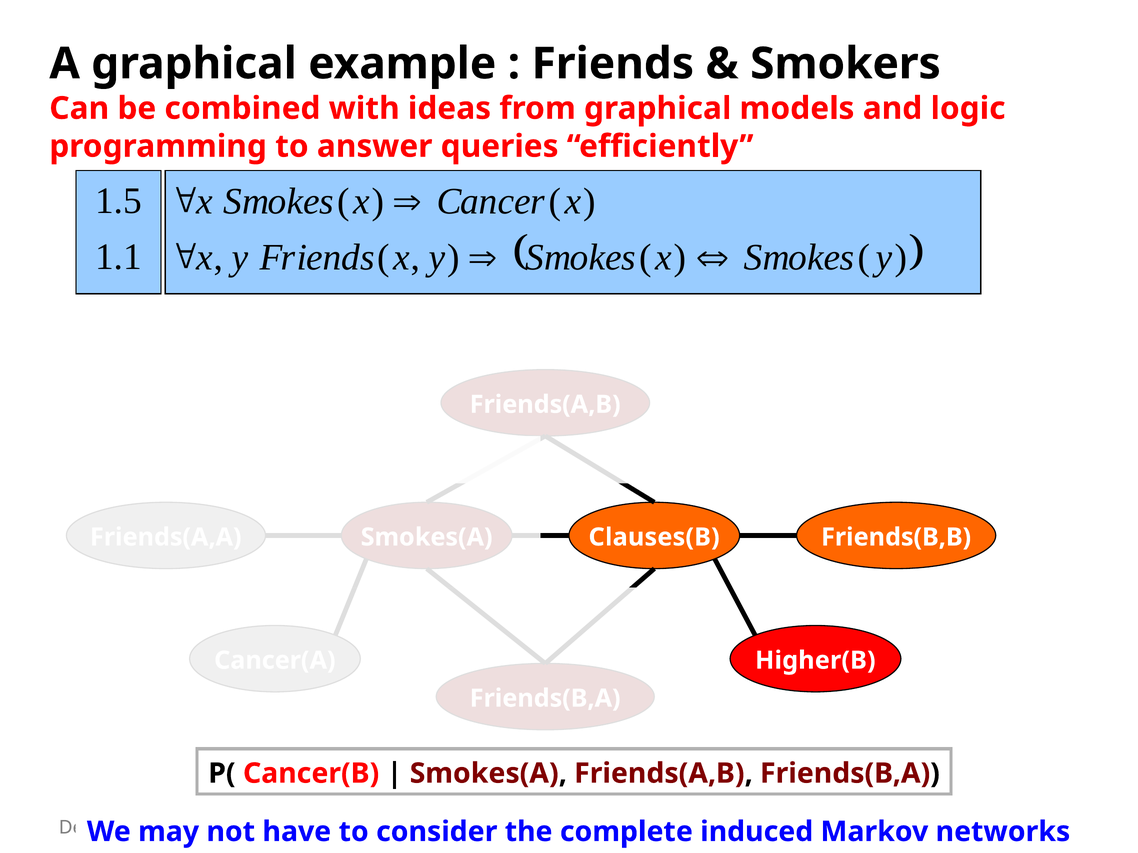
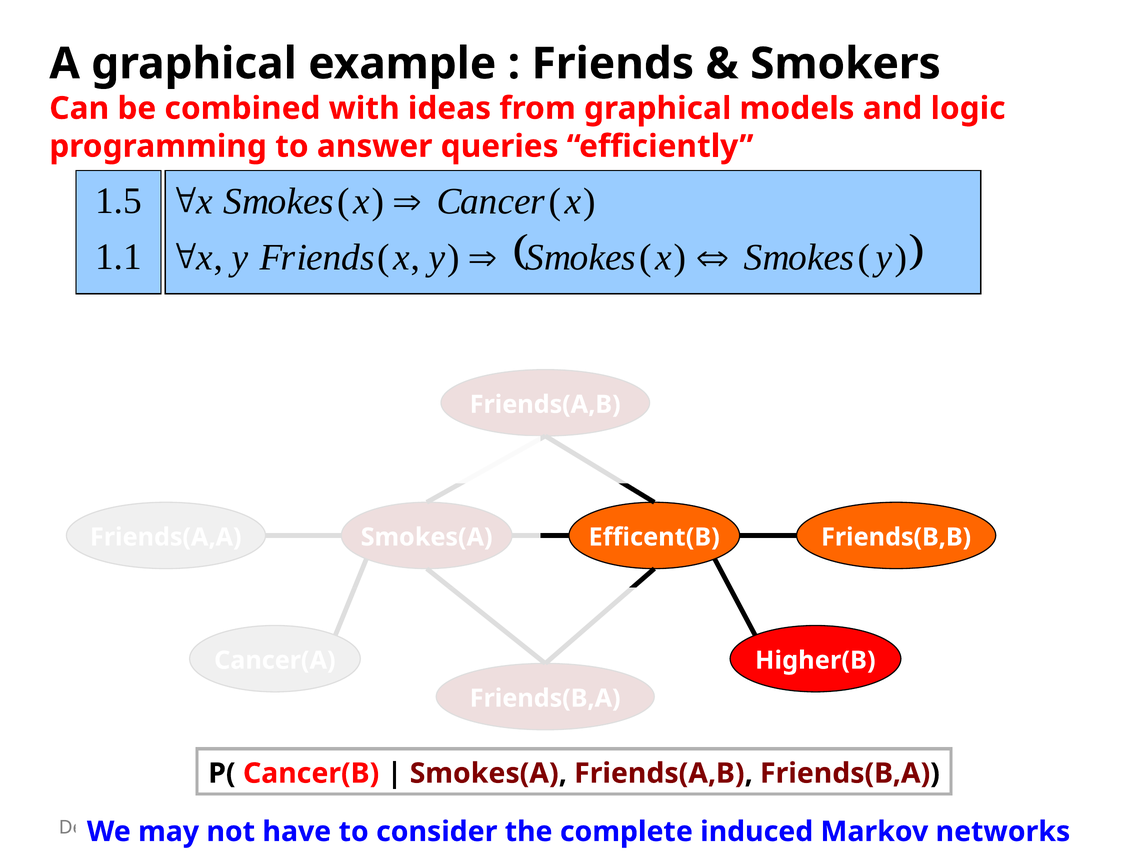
Clauses(B: Clauses(B -> Efficent(B (654, 537)
